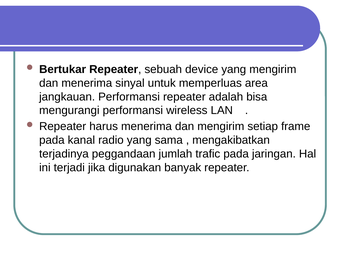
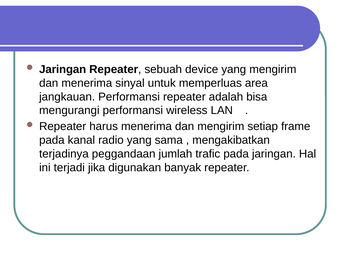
Bertukar: Bertukar -> Jaringan (63, 69)
